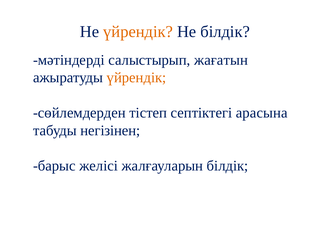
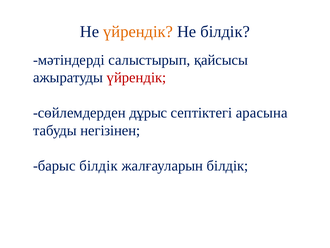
жағатын: жағатын -> қайсысы (221, 60)
үйрендік colour: orange -> red (136, 77)
тістеп: тістеп -> дұрыс (148, 113)
барыс желісі: желісі -> білдік (99, 165)
